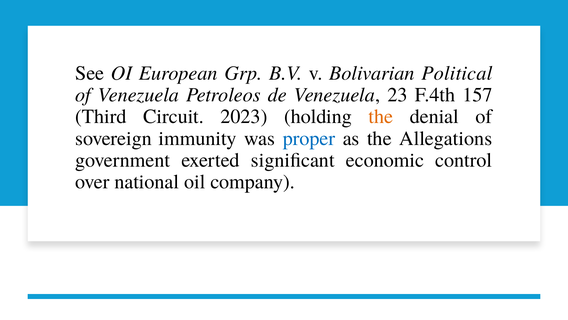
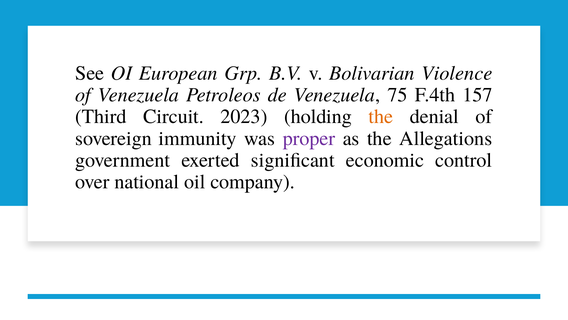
Political: Political -> Violence (457, 73)
23: 23 -> 75 (397, 95)
proper colour: blue -> purple (309, 138)
